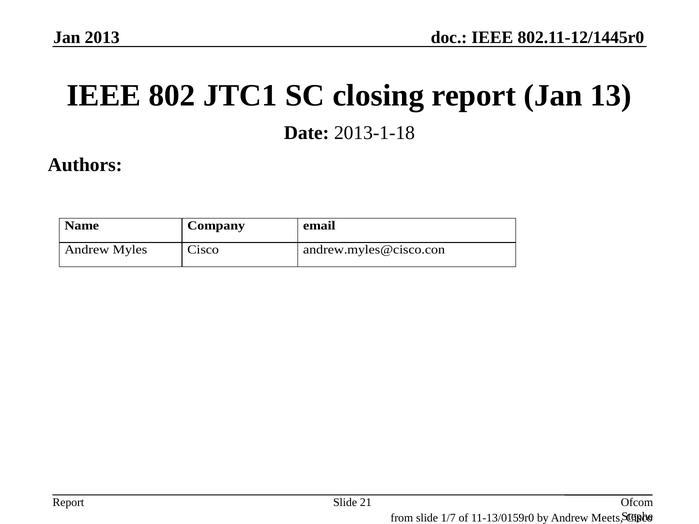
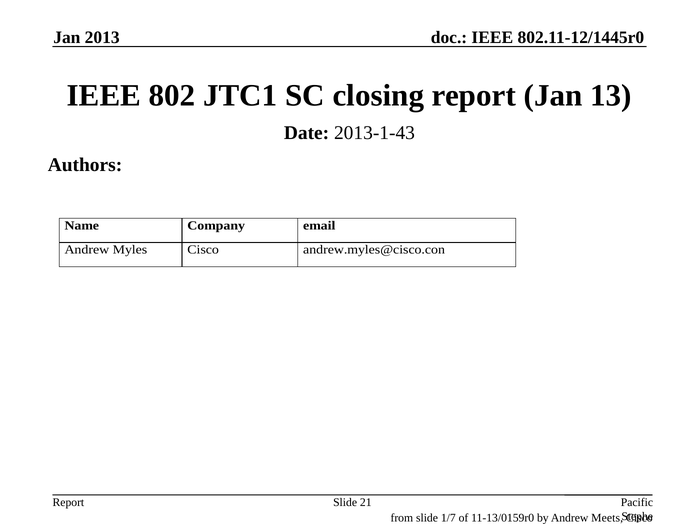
2013-1-18: 2013-1-18 -> 2013-1-43 (374, 133)
Ofcom: Ofcom -> Pacific (637, 503)
